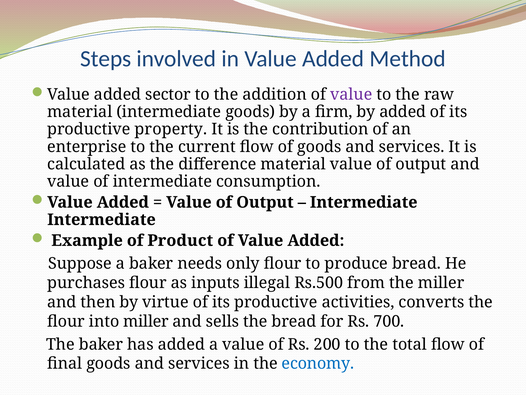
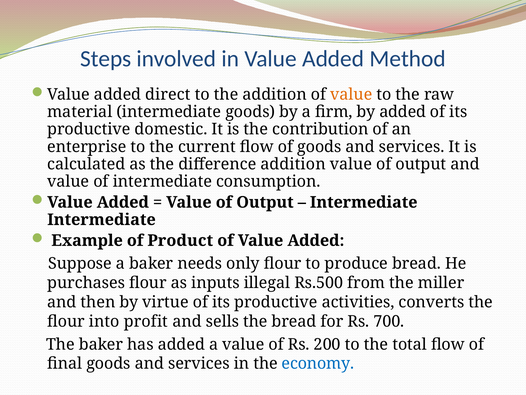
sector: sector -> direct (168, 94)
value colour: purple -> orange (351, 94)
property: property -> domestic (171, 129)
difference material: material -> addition (293, 164)
into miller: miller -> profit (146, 321)
